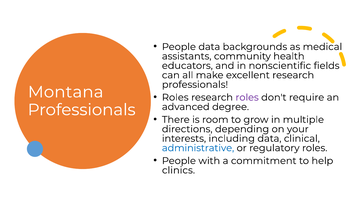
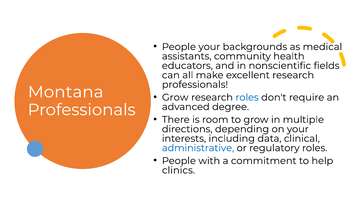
People data: data -> your (209, 47)
Roles: Roles -> Grow (175, 98)
roles colour: purple -> blue (247, 98)
